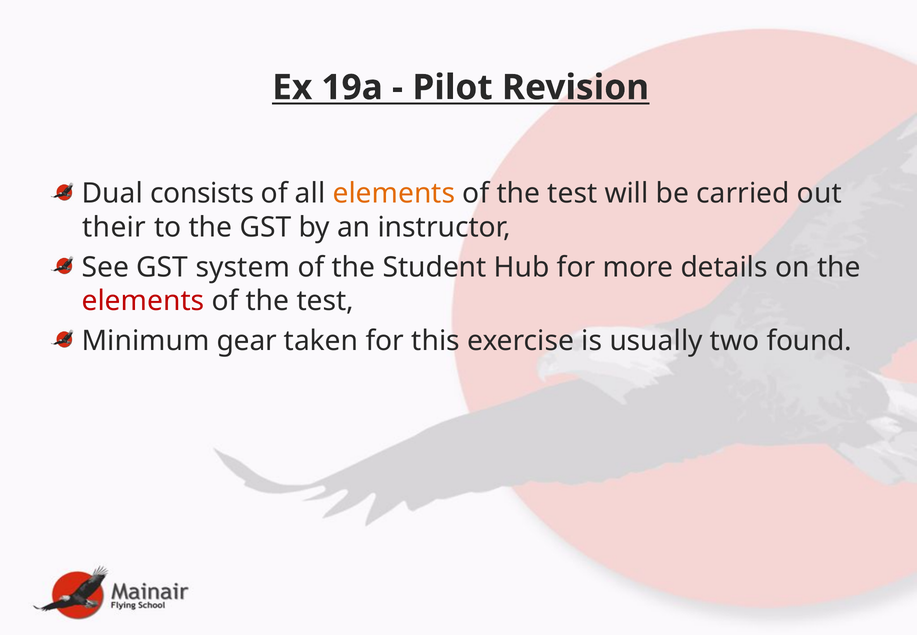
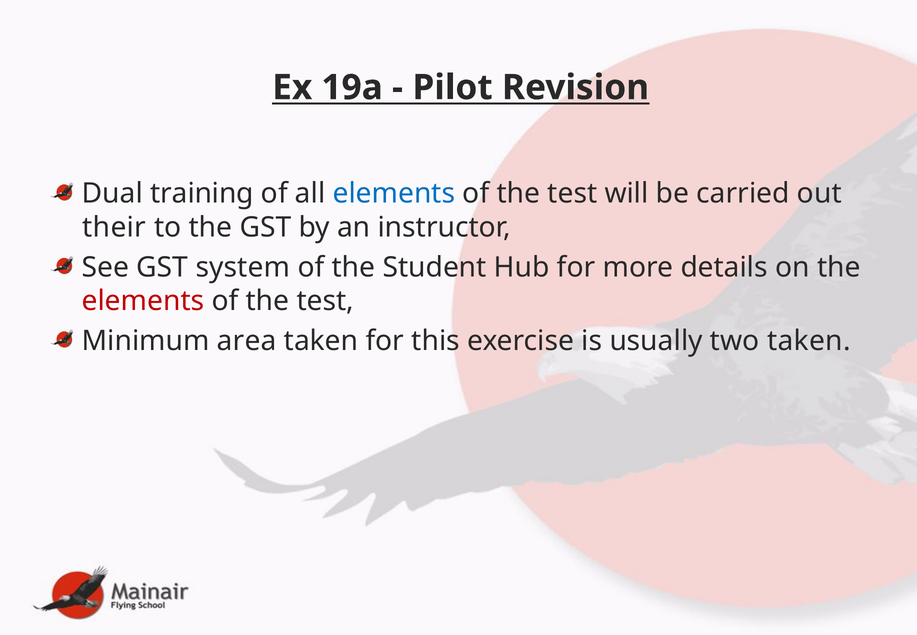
consists: consists -> training (202, 194)
elements colour: orange -> blue (394, 194)
gear: gear -> area (247, 341)
two found: found -> taken (809, 341)
